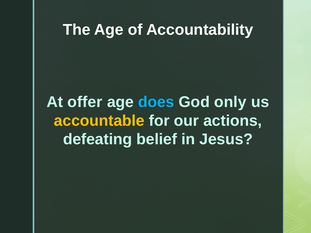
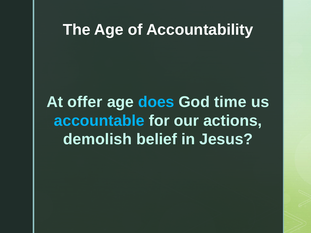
only: only -> time (230, 102)
accountable colour: yellow -> light blue (99, 121)
defeating: defeating -> demolish (98, 140)
